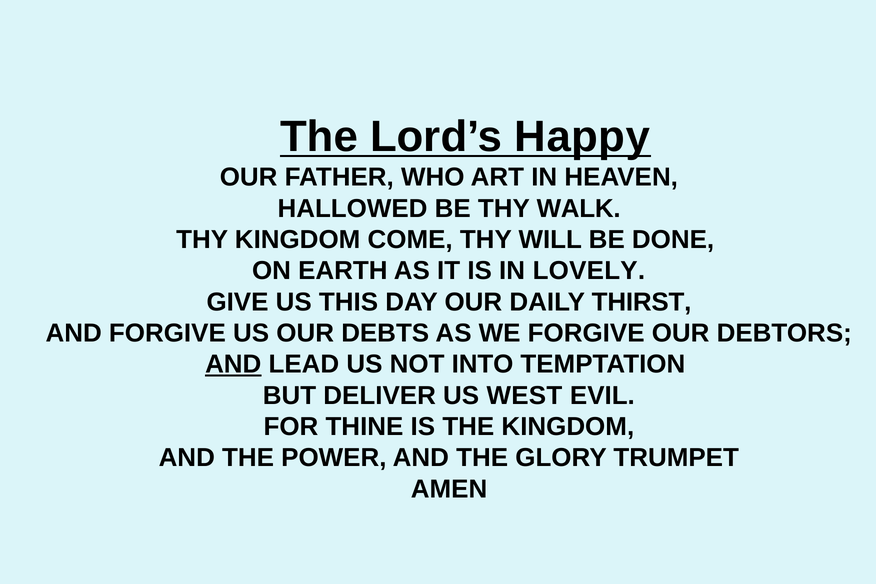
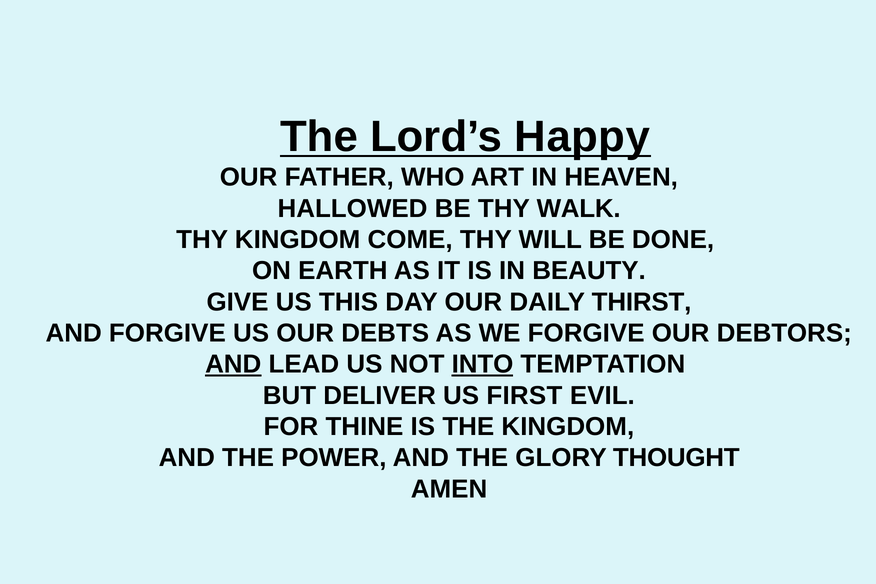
LOVELY: LOVELY -> BEAUTY (589, 271)
INTO underline: none -> present (483, 364)
WEST: WEST -> FIRST (524, 395)
TRUMPET: TRUMPET -> THOUGHT (676, 458)
